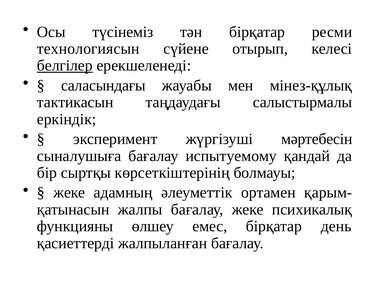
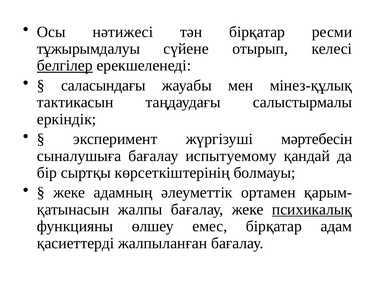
түсінеміз: түсінеміз -> нәтижесі (123, 32)
технологиясын: технологиясын -> тұжырымдалуы (88, 49)
психикалық underline: none -> present (312, 210)
день: день -> адам (336, 227)
